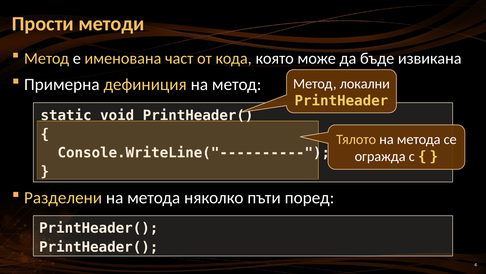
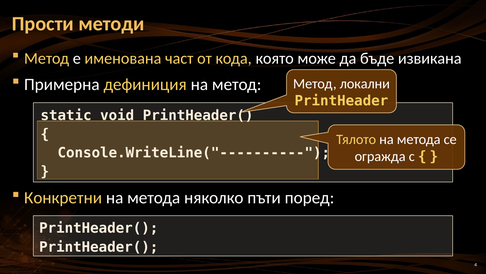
Разделени: Разделени -> Конкретни (63, 197)
